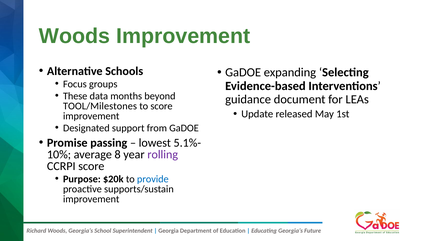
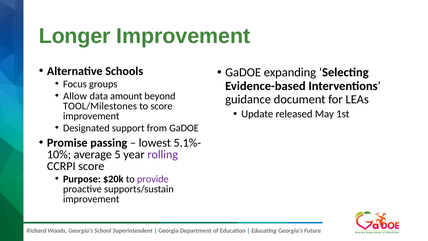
Woods: Woods -> Longer (75, 36)
These: These -> Allow (75, 96)
months: months -> amount (126, 96)
8: 8 -> 5 (118, 154)
provide colour: blue -> purple (153, 179)
